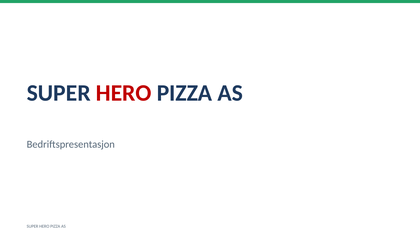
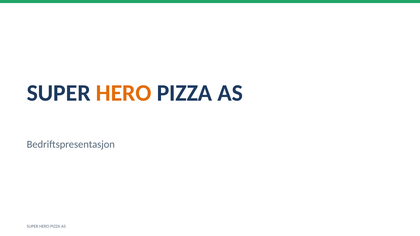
HERO colour: red -> orange (124, 93)
